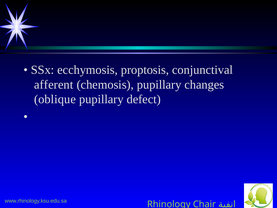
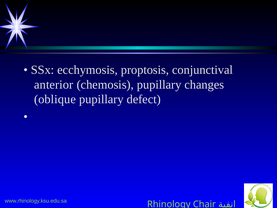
afferent: afferent -> anterior (54, 84)
